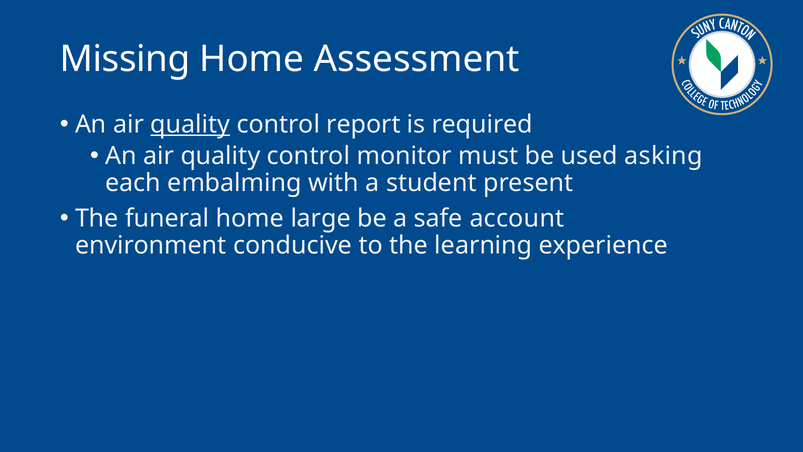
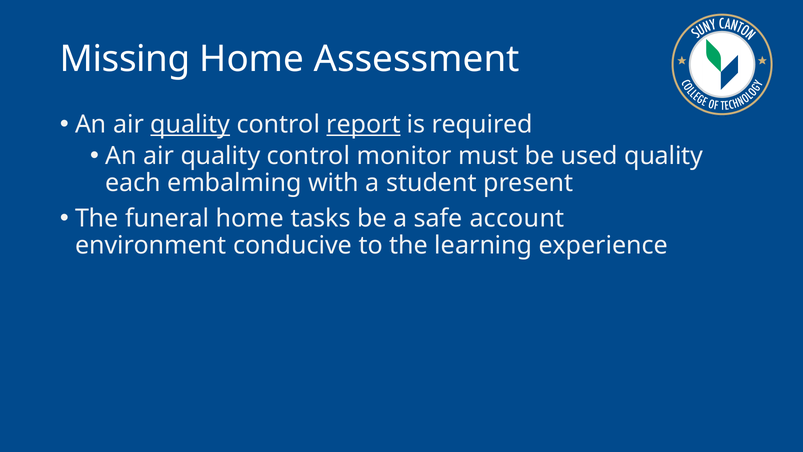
report underline: none -> present (364, 125)
used asking: asking -> quality (664, 156)
large: large -> tasks (321, 218)
